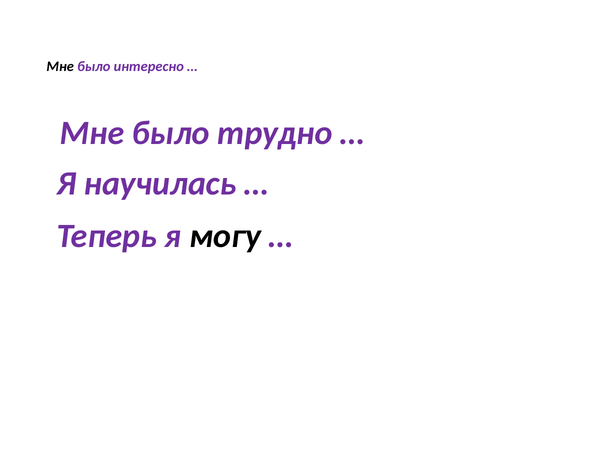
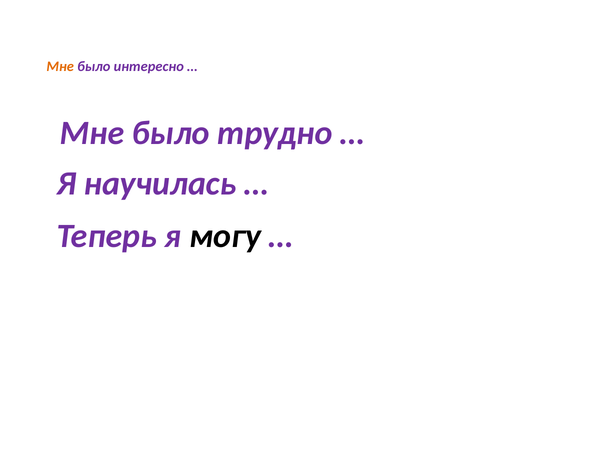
Мне colour: black -> orange (60, 66)
